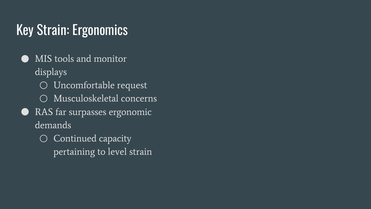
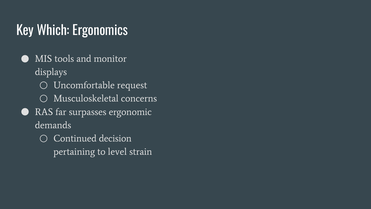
Key Strain: Strain -> Which (53, 31)
capacity: capacity -> decision (115, 138)
